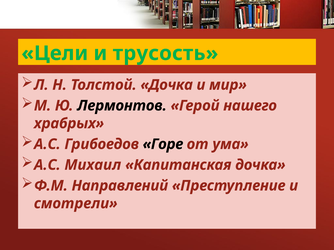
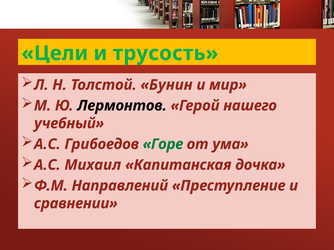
Толстой Дочка: Дочка -> Бунин (167, 85)
храбрых: храбрых -> учебный (69, 124)
Горе colour: black -> green (163, 144)
смотрели: смотрели -> сравнении (76, 204)
